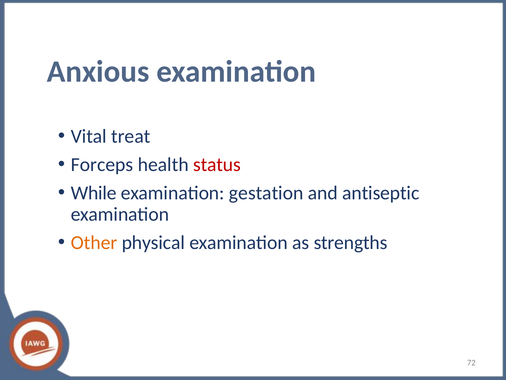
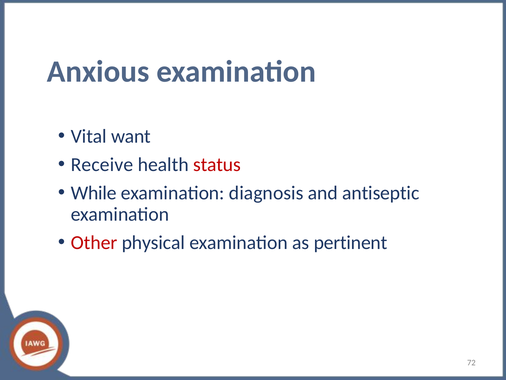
treat: treat -> want (131, 136)
Forceps: Forceps -> Receive (102, 164)
gestation: gestation -> diagnosis (266, 193)
Other colour: orange -> red (94, 242)
strengths: strengths -> pertinent (351, 242)
